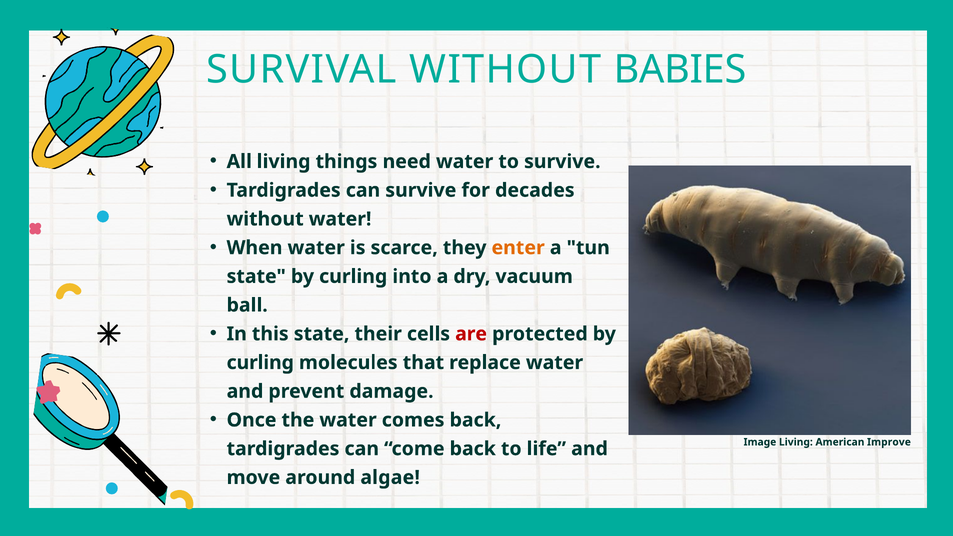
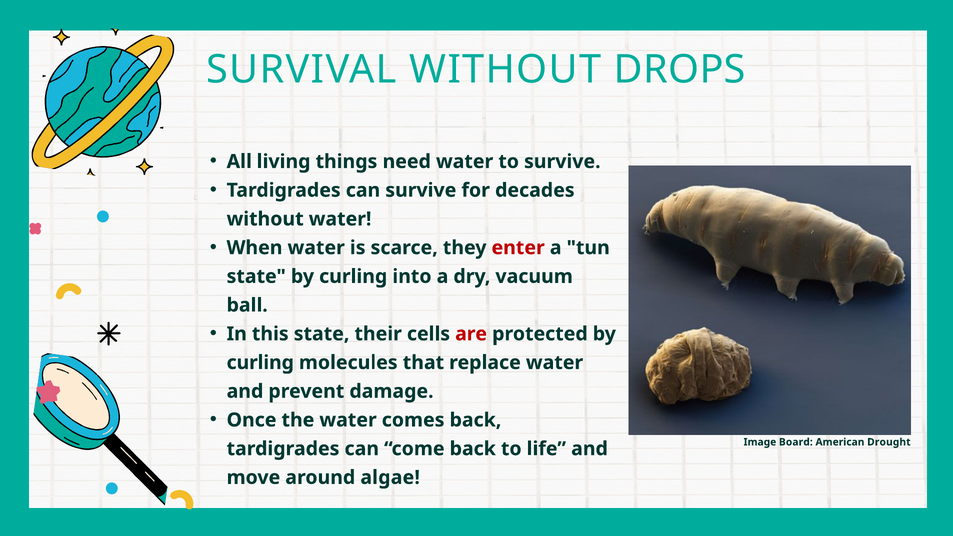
BABIES: BABIES -> DROPS (680, 70)
enter colour: orange -> red (518, 248)
Image Living: Living -> Board (796, 442)
Improve: Improve -> Drought (889, 442)
